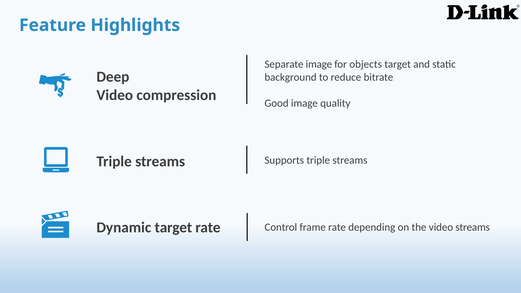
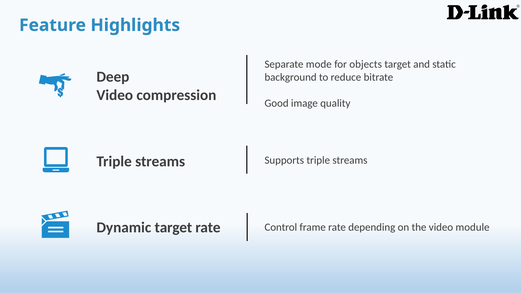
Separate image: image -> mode (319, 64)
video streams: streams -> module (473, 227)
